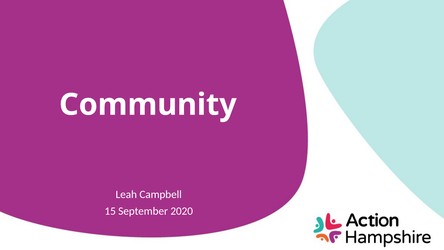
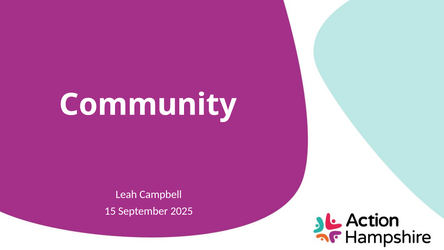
2020: 2020 -> 2025 (182, 211)
